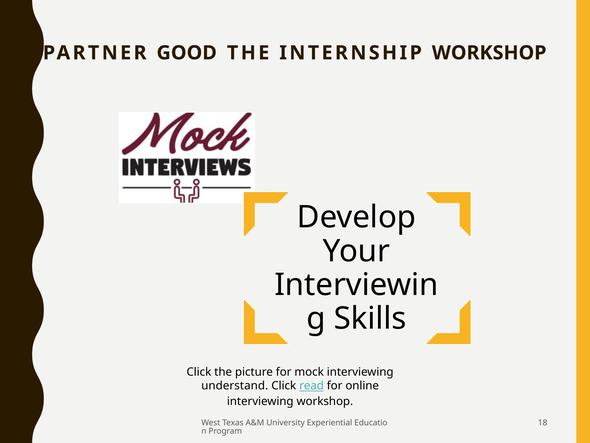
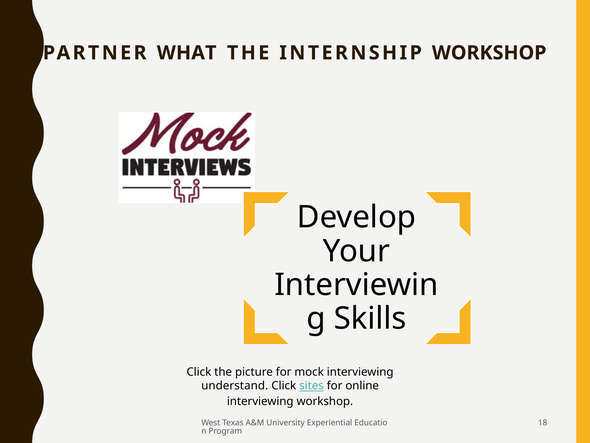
GOOD: GOOD -> WHAT (187, 53)
read: read -> sites (312, 385)
